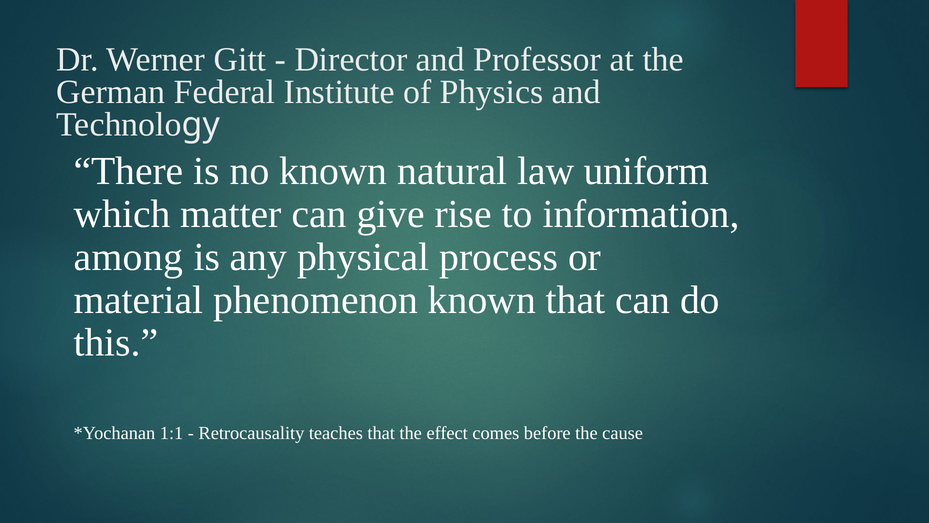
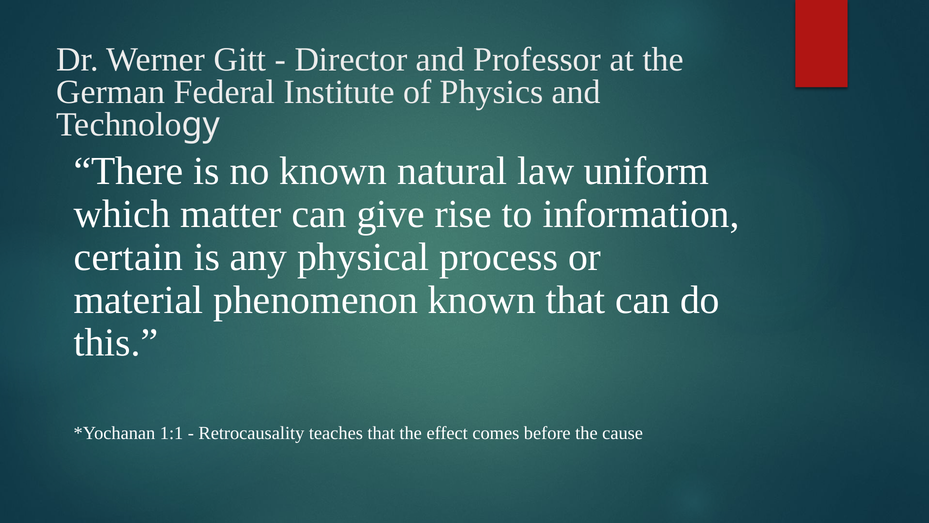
among: among -> certain (128, 257)
